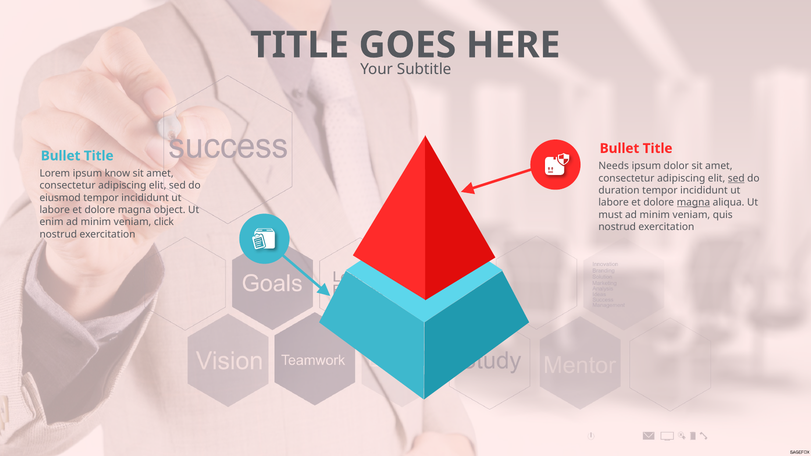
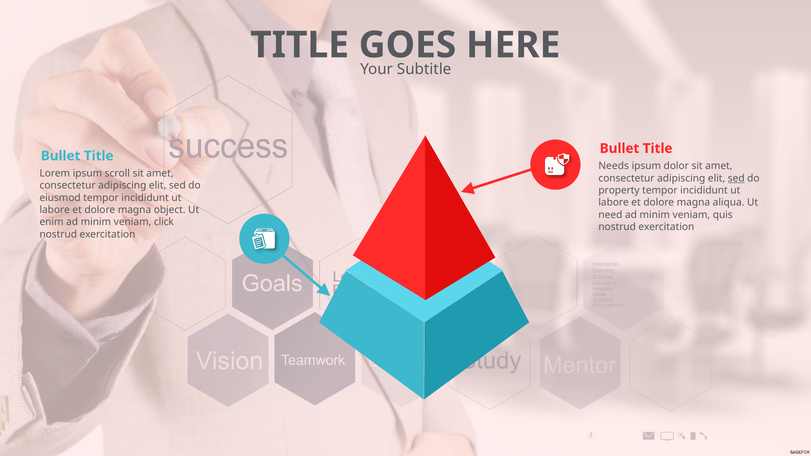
know: know -> scroll (117, 174)
duration: duration -> property (619, 190)
magna underline: present -> none (693, 203)
must: must -> need (610, 215)
